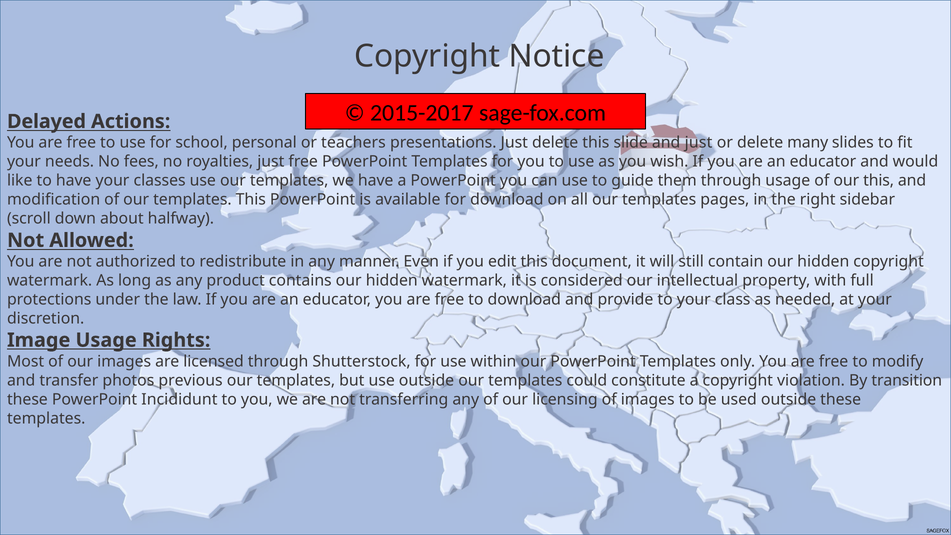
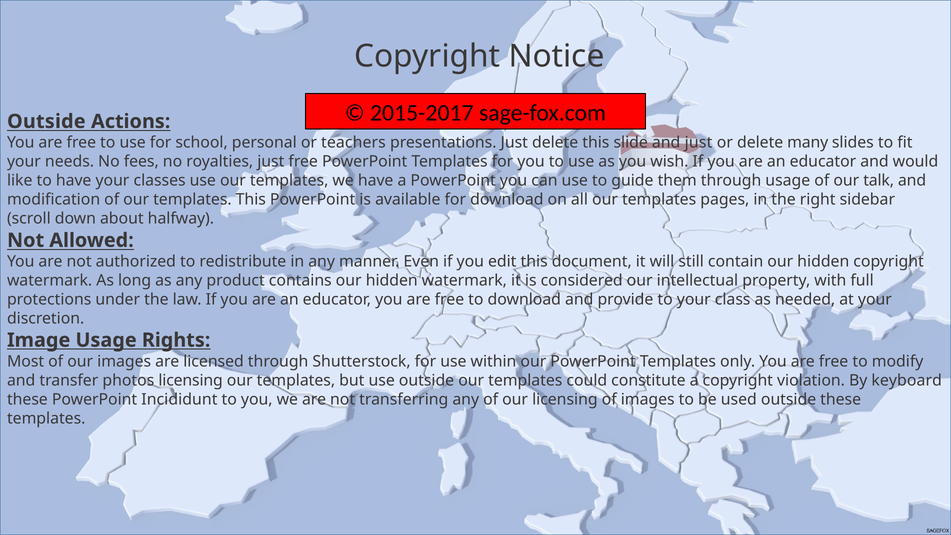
Delayed: Delayed -> Outside (46, 121)
our this: this -> talk (879, 181)
photos previous: previous -> licensing (191, 380)
transition: transition -> keyboard (907, 380)
